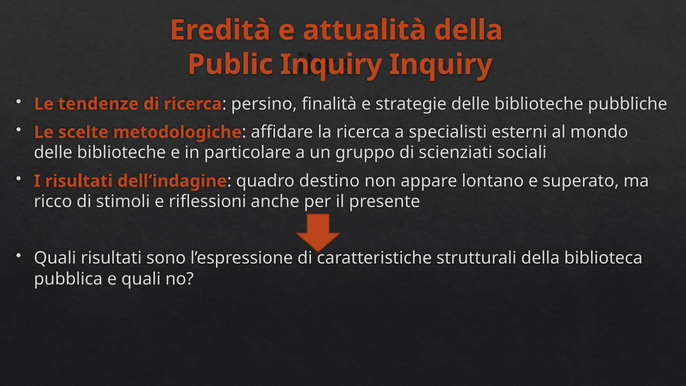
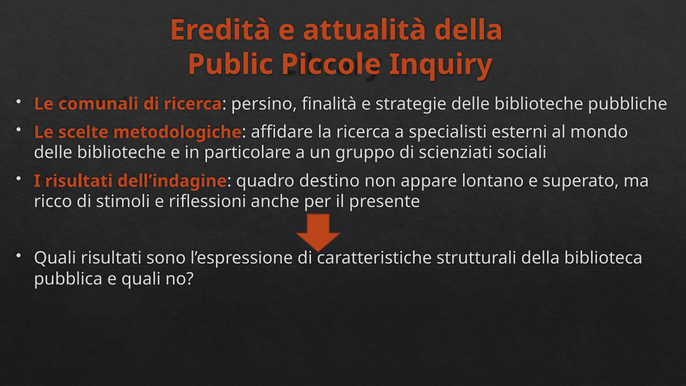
Public Inquiry: Inquiry -> Piccole (331, 64)
tendenze: tendenze -> comunali (98, 104)
